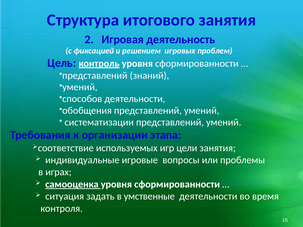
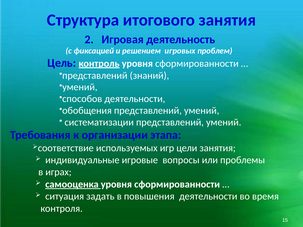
умственные: умственные -> повышения (149, 197)
